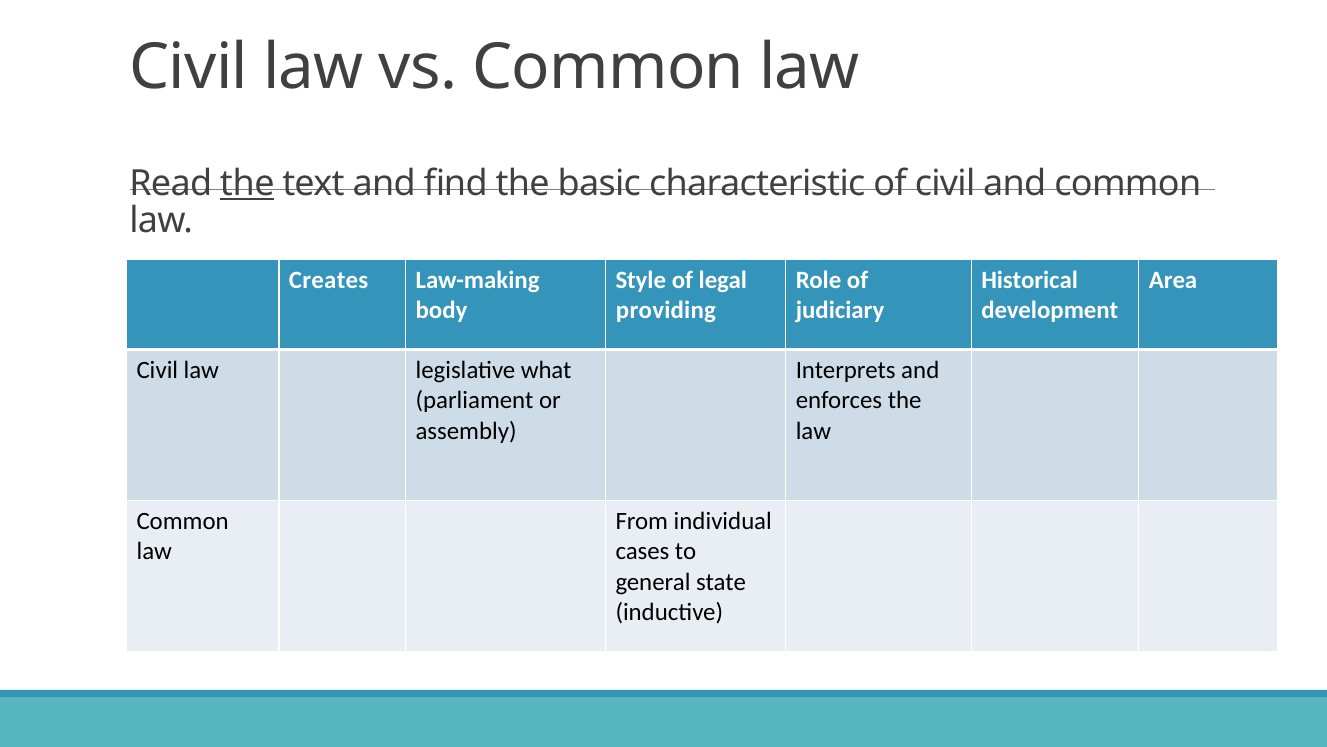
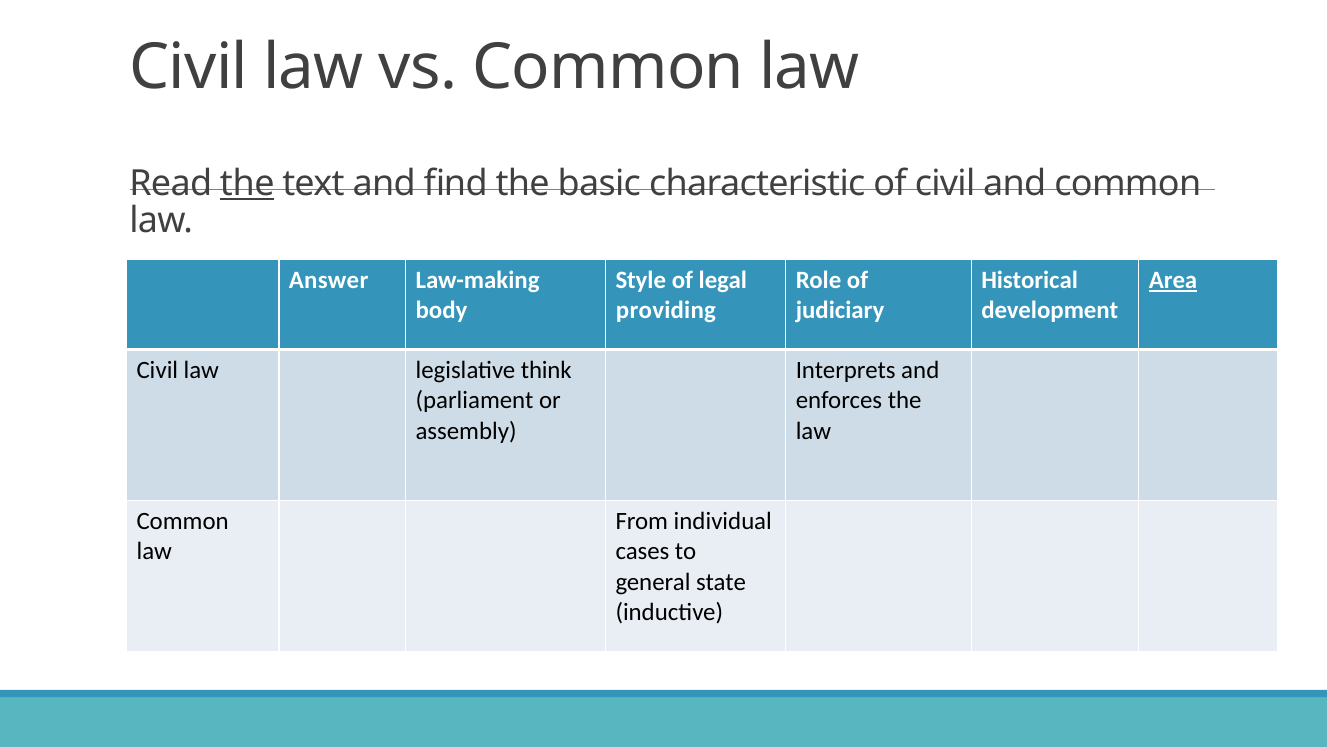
Creates: Creates -> Answer (329, 280)
Area underline: none -> present (1173, 280)
what: what -> think (546, 370)
